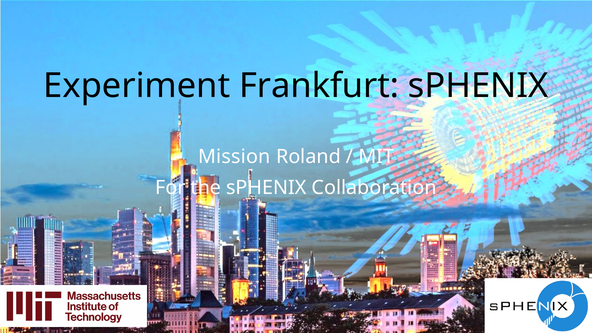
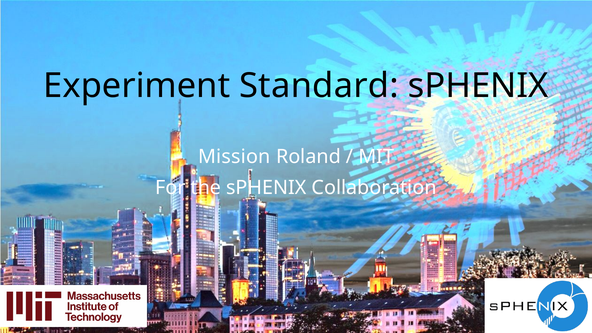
Frankfurt: Frankfurt -> Standard (319, 86)
